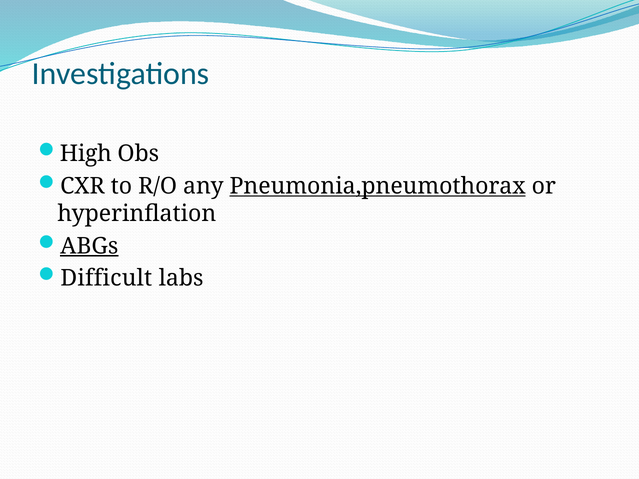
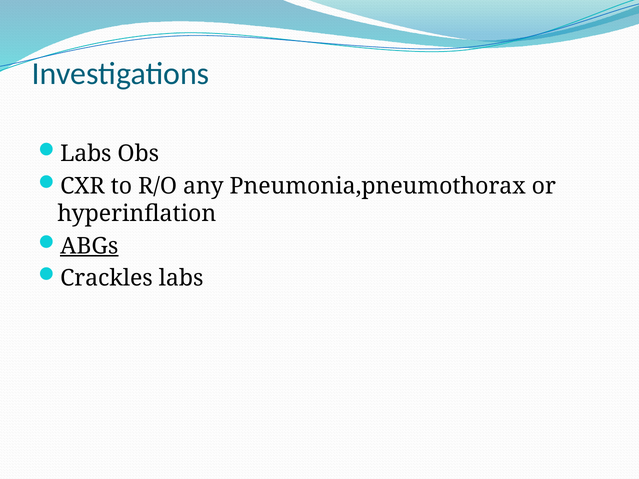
High: High -> Labs (86, 154)
Pneumonia,pneumothorax underline: present -> none (378, 186)
Difficult: Difficult -> Crackles (106, 278)
